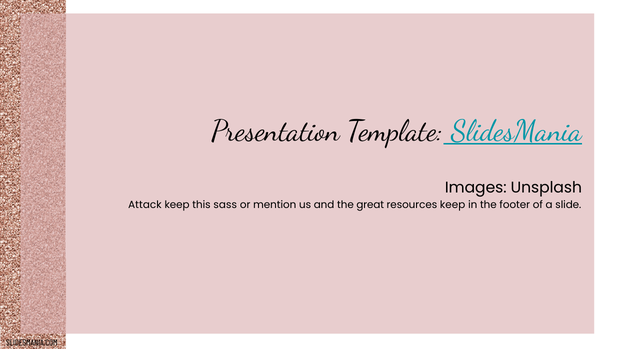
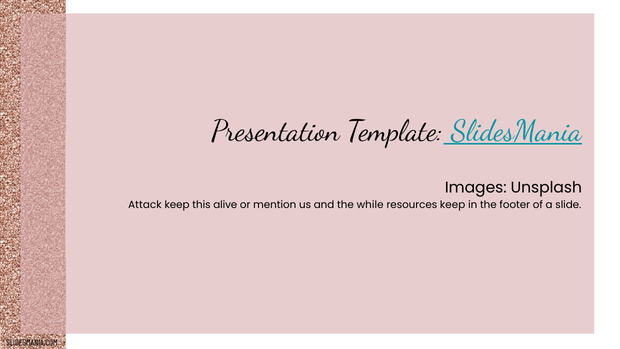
sass: sass -> alive (225, 205)
great: great -> while (370, 205)
